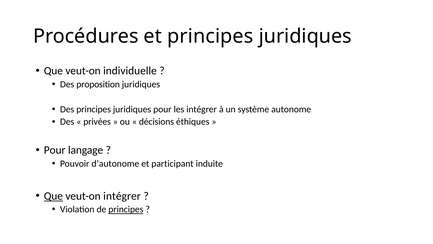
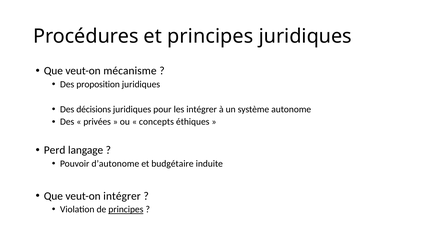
individuelle: individuelle -> mécanisme (130, 71)
Des principes: principes -> décisions (94, 109)
décisions: décisions -> concepts (156, 122)
Pour: Pour -> Perd (55, 150)
participant: participant -> budgétaire (172, 163)
Que underline: present -> none (53, 196)
